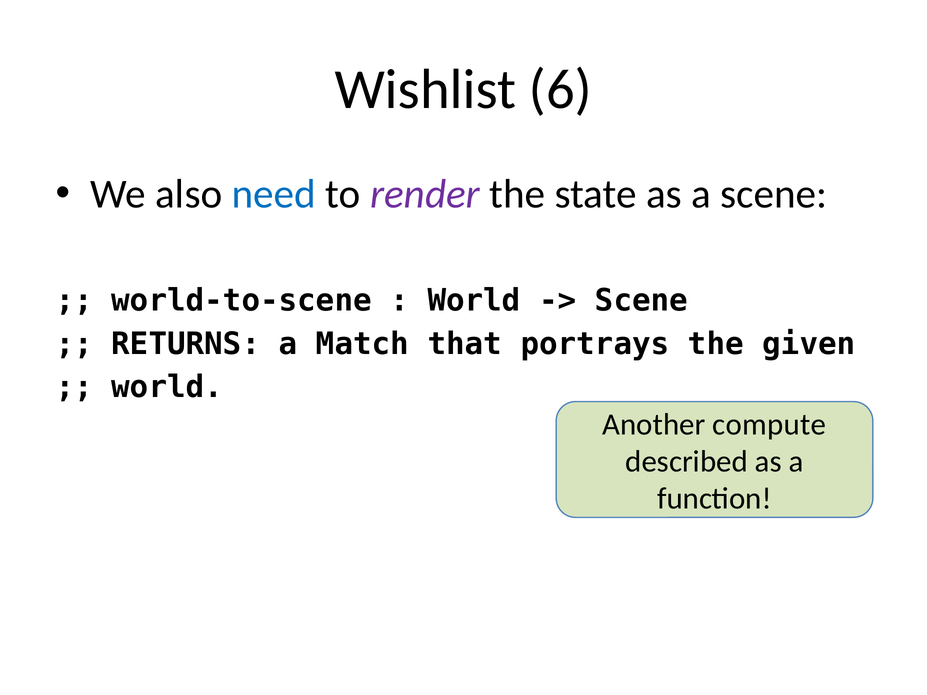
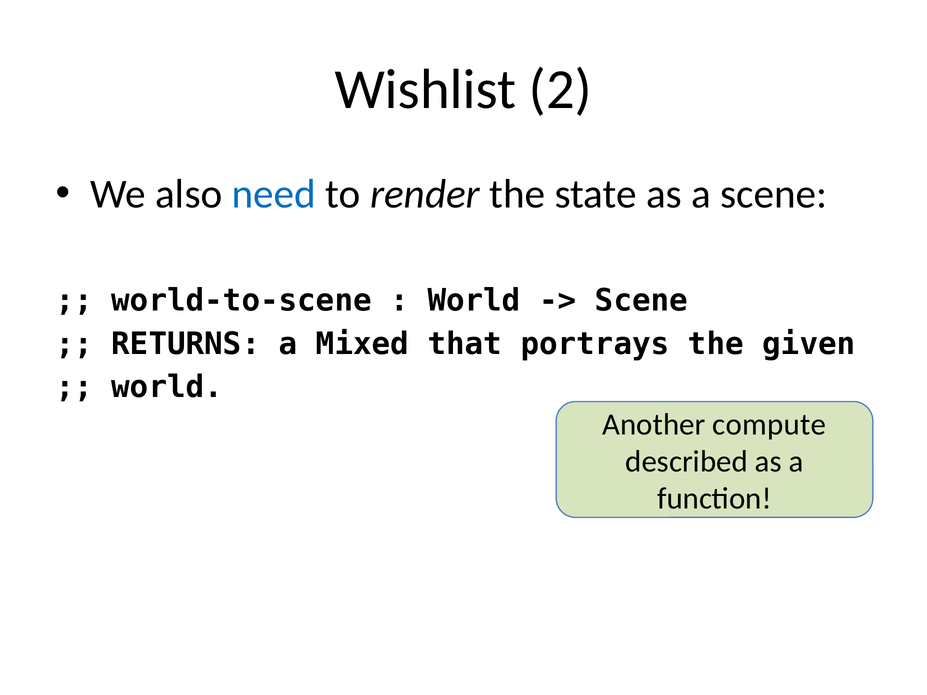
6: 6 -> 2 (560, 90)
render colour: purple -> black (425, 194)
Match: Match -> Mixed (362, 344)
